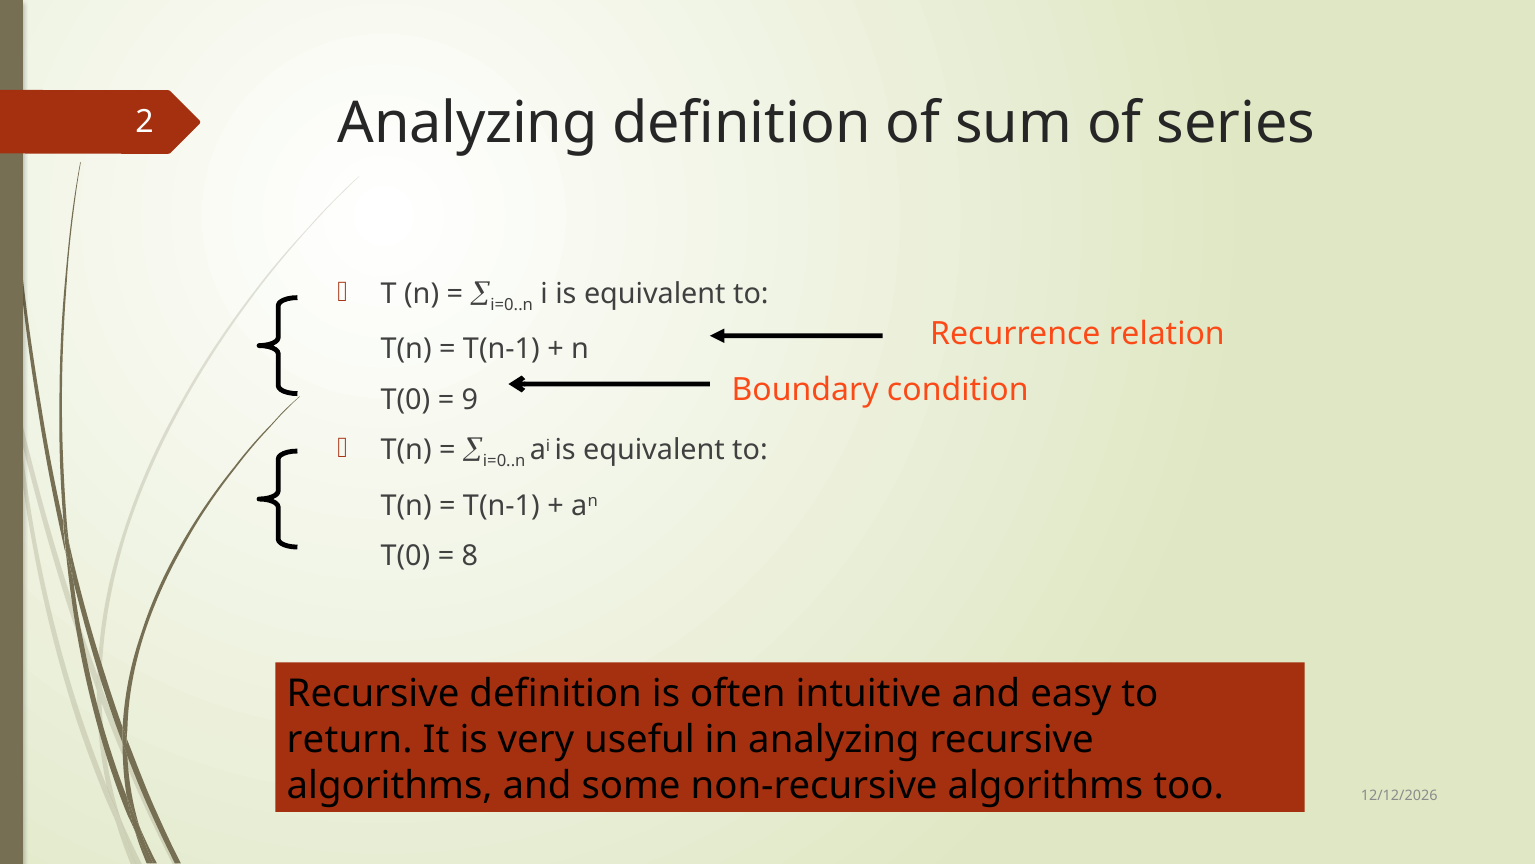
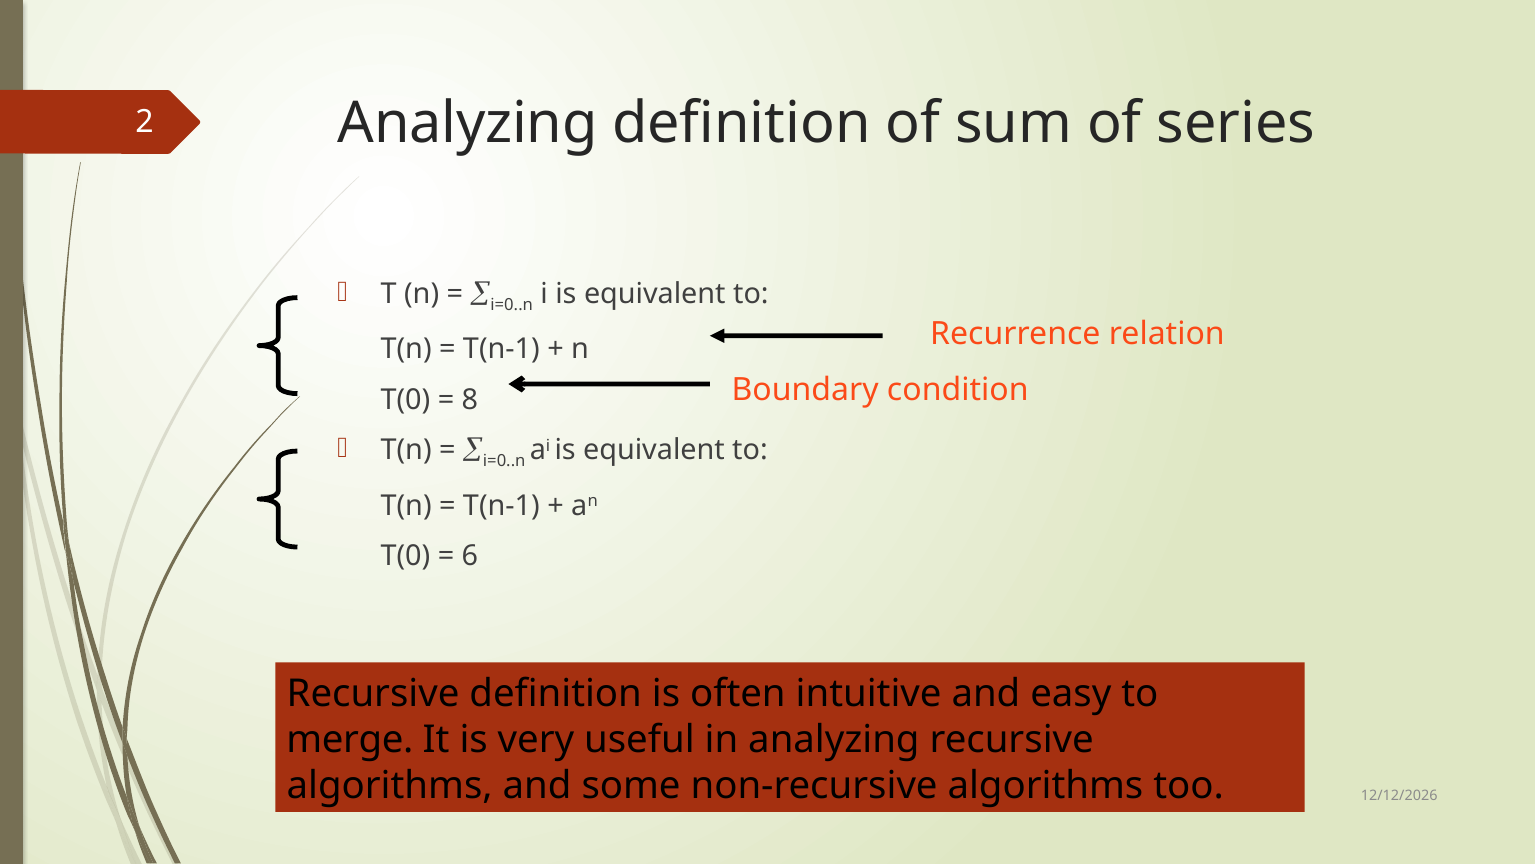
9: 9 -> 8 (470, 399)
8: 8 -> 6 (470, 556)
return: return -> merge (350, 739)
